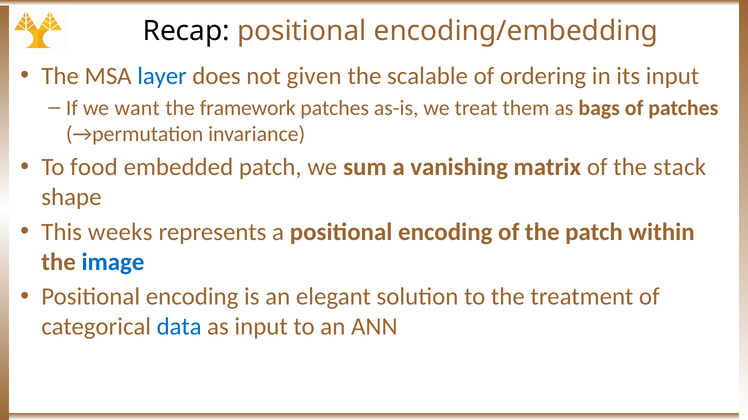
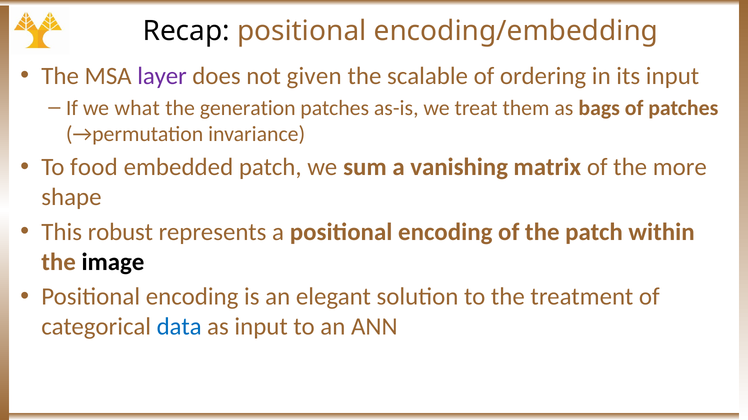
layer colour: blue -> purple (162, 76)
want: want -> what (137, 108)
framework: framework -> generation (248, 108)
stack: stack -> more (680, 168)
weeks: weeks -> robust (120, 232)
image colour: blue -> black (113, 262)
